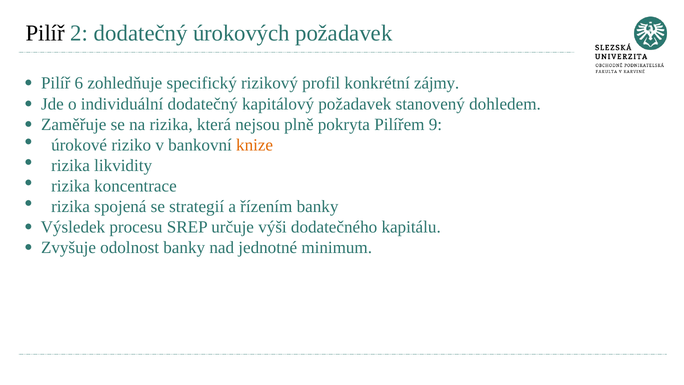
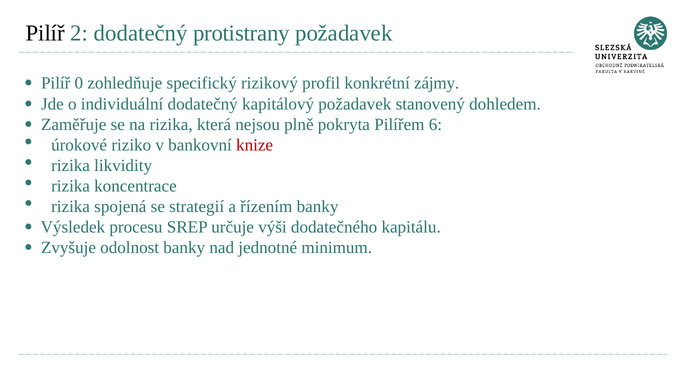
úrokových: úrokových -> protistrany (241, 33)
6: 6 -> 0 (79, 83)
9: 9 -> 6 (435, 124)
knize colour: orange -> red (255, 145)
